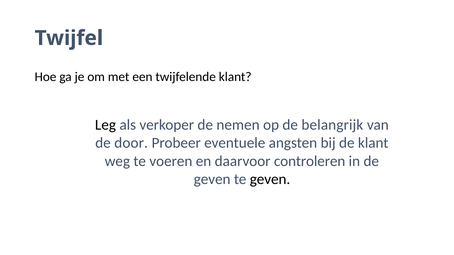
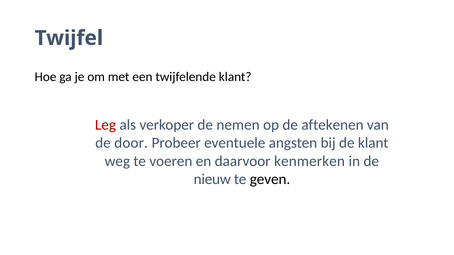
Leg colour: black -> red (105, 125)
belangrijk: belangrijk -> aftekenen (332, 125)
controleren: controleren -> kenmerken (309, 161)
geven: geven -> nieuw (212, 179)
